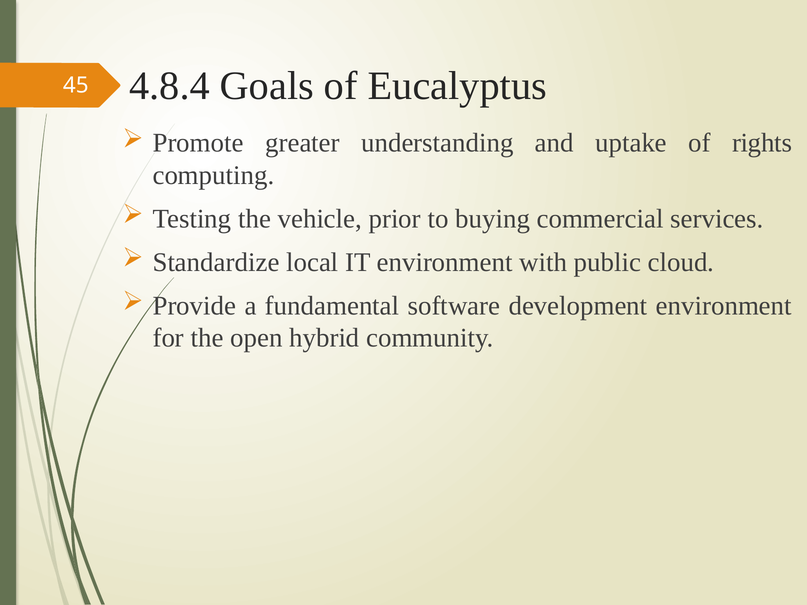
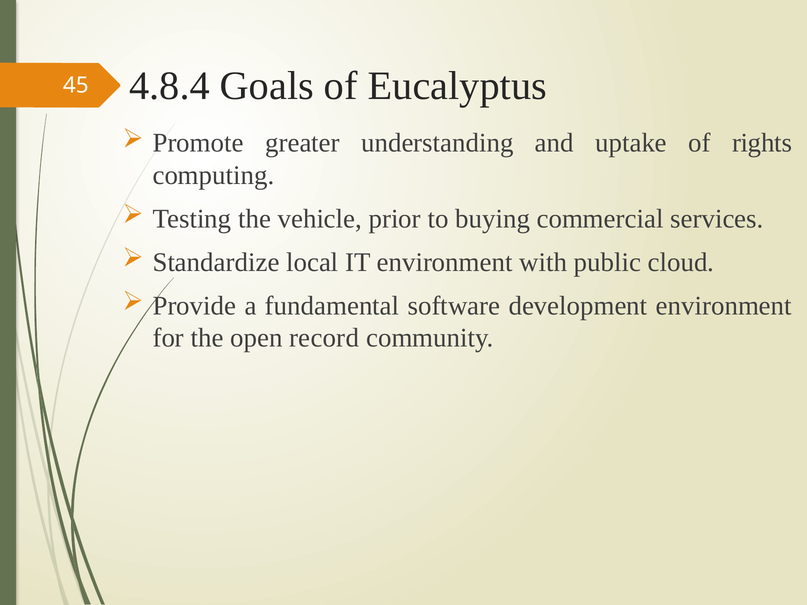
hybrid: hybrid -> record (324, 338)
